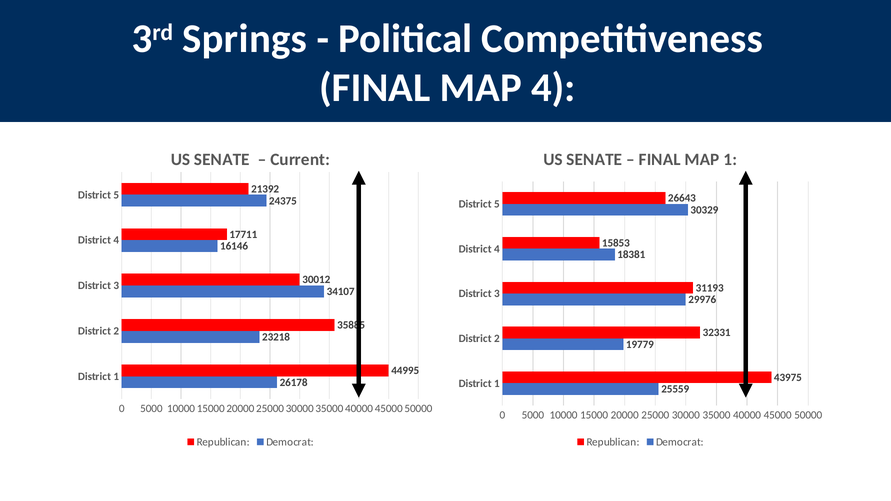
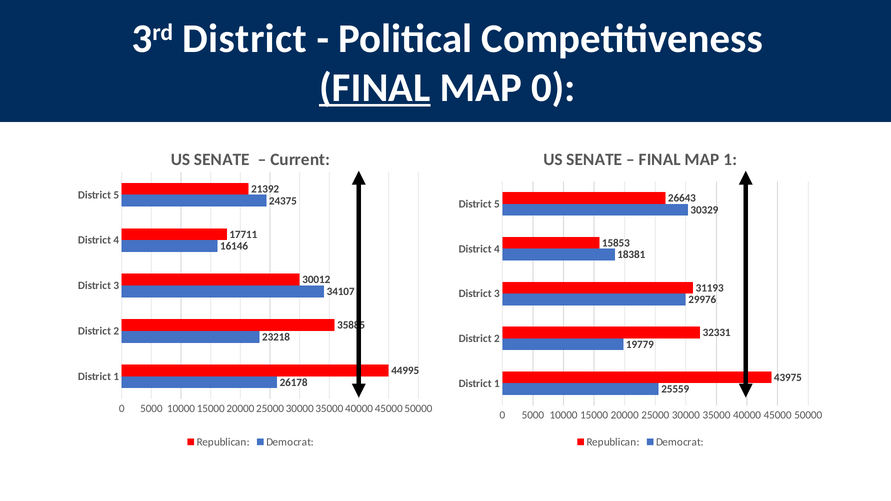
3rd Springs: Springs -> District (245, 39)
FINAL underline: none -> present (375, 88)
MAP 4: 4 -> 0 (553, 88)
